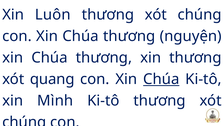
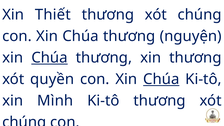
Luôn: Luôn -> Thiết (53, 15)
Chúa underline: none -> present (49, 58)
quang: quang -> quyền (52, 79)
